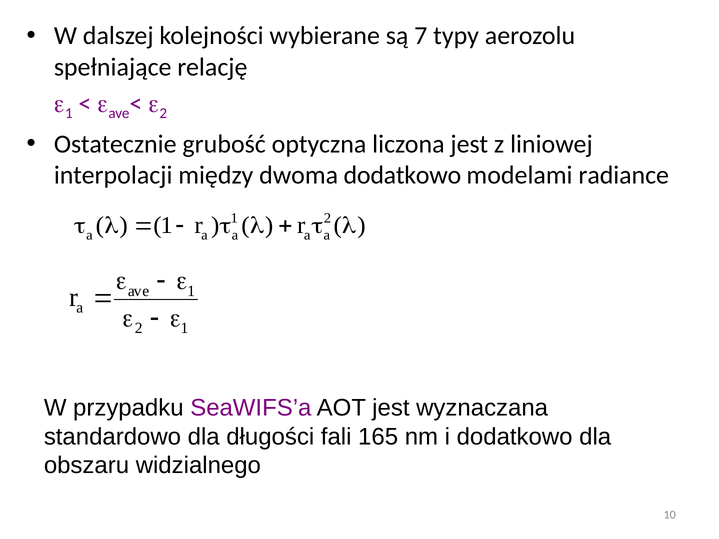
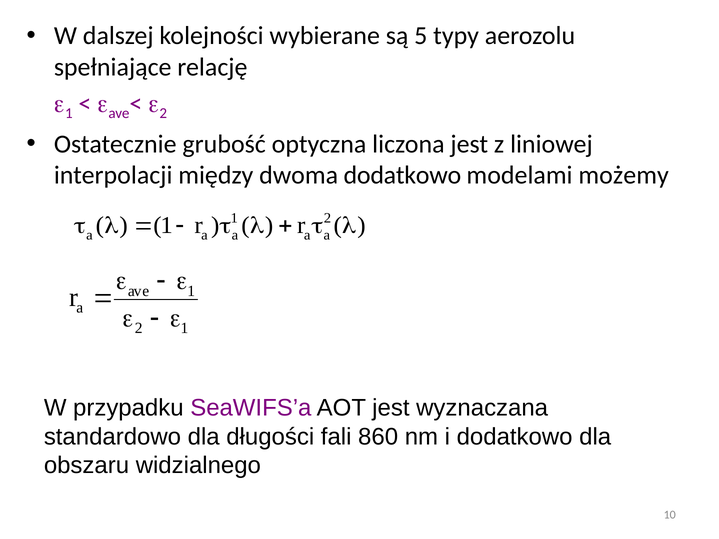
7: 7 -> 5 (421, 36)
radiance: radiance -> możemy (624, 175)
165: 165 -> 860 (378, 437)
